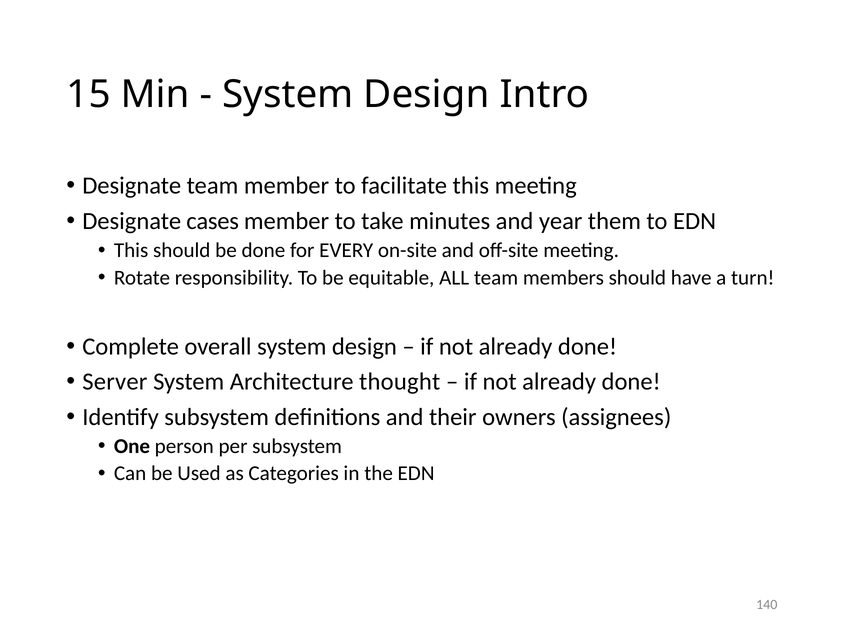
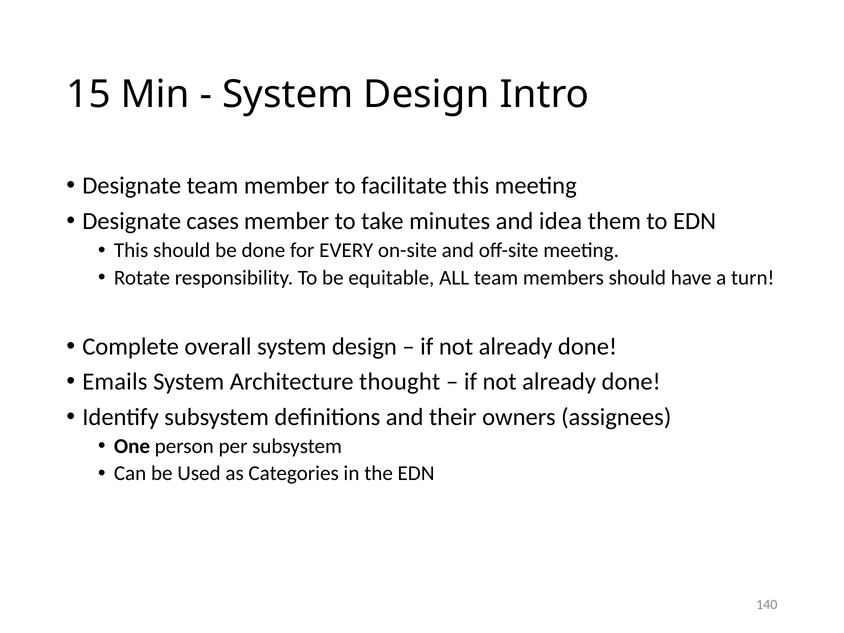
year: year -> idea (561, 221)
Server: Server -> Emails (115, 382)
